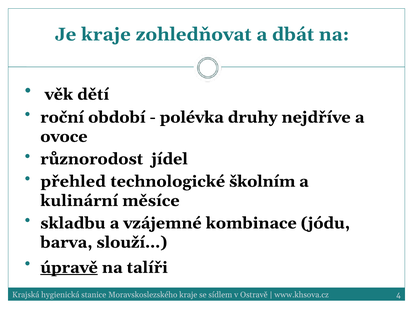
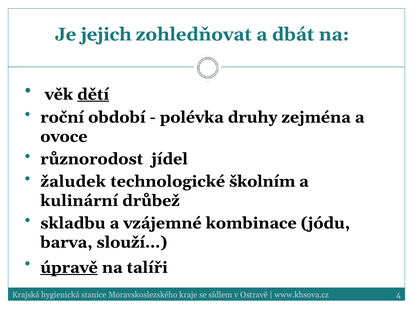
Je kraje: kraje -> jejich (106, 35)
dětí underline: none -> present (93, 95)
nejdříve: nejdříve -> zejména (316, 118)
přehled: přehled -> žaludek (73, 182)
měsíce: měsíce -> drůbež (151, 201)
